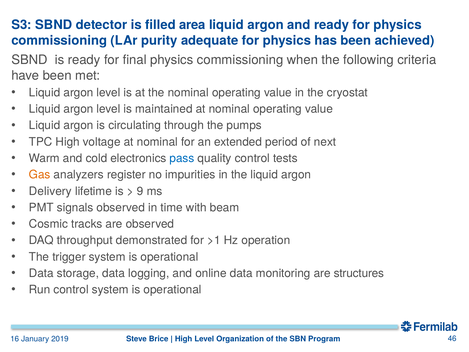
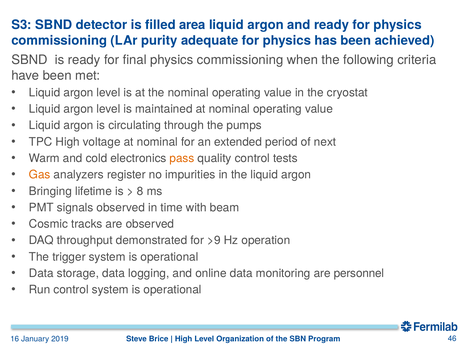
pass colour: blue -> orange (182, 158)
Delivery: Delivery -> Bringing (50, 191)
9: 9 -> 8 (140, 191)
>1: >1 -> >9 (214, 240)
structures: structures -> personnel (359, 273)
